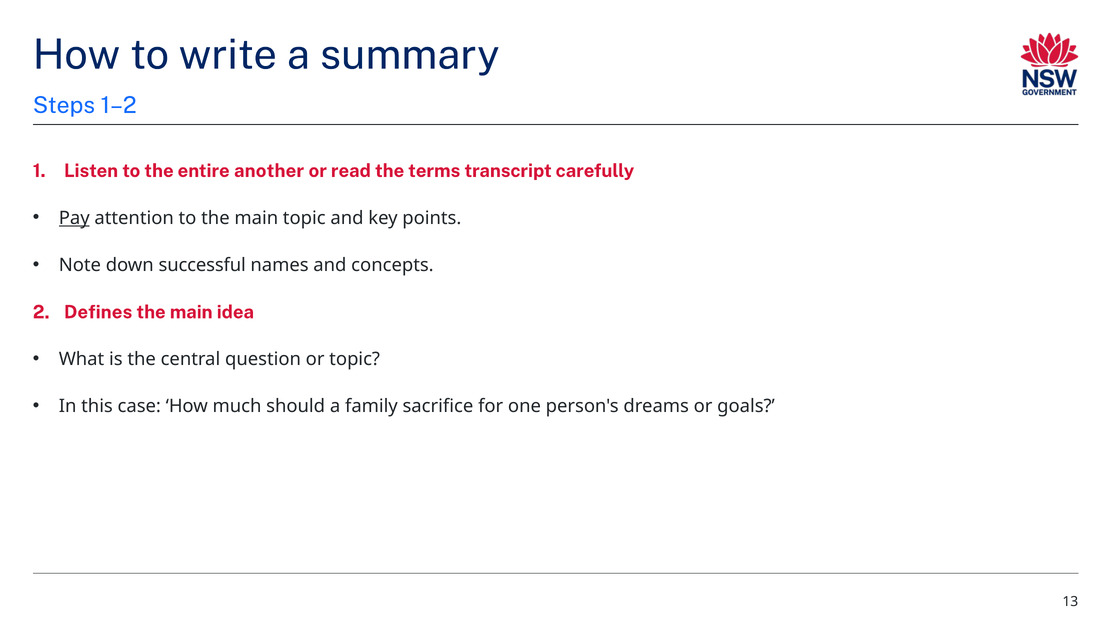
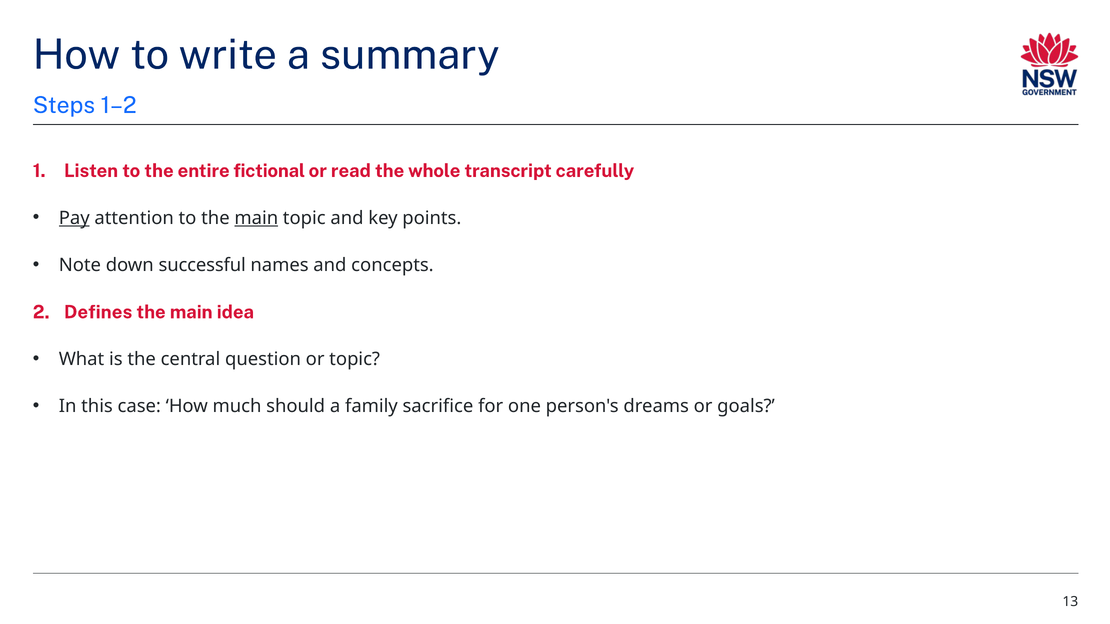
another: another -> fictional (269, 171)
terms: terms -> whole (434, 171)
main underline: none -> present (256, 218)
